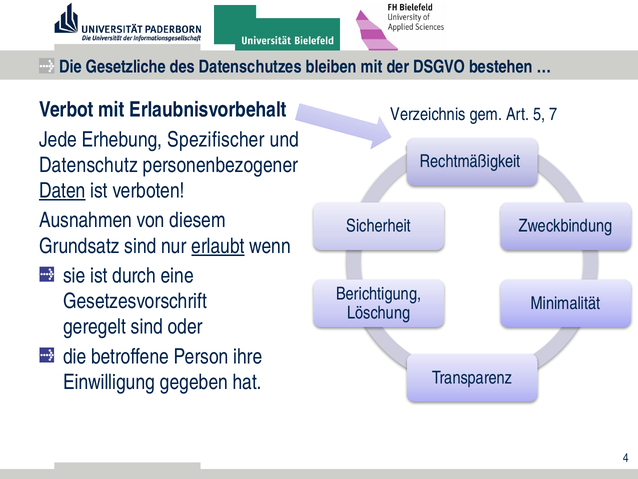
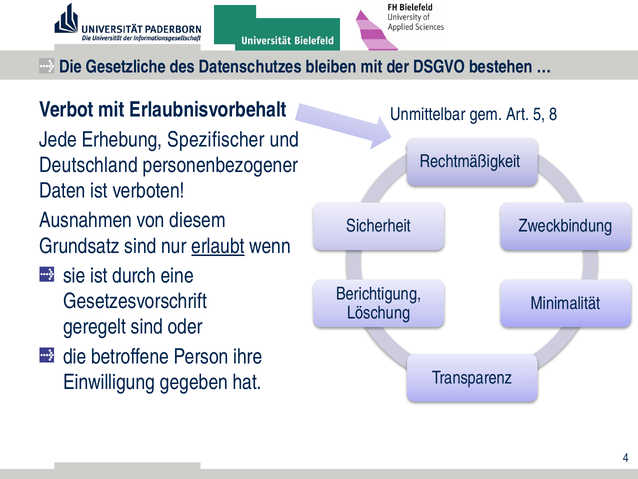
Verzeichnis: Verzeichnis -> Unmittelbar (428, 114)
7: 7 -> 8 (553, 114)
Datenschutz: Datenschutz -> Deutschland (89, 165)
Daten underline: present -> none (62, 190)
